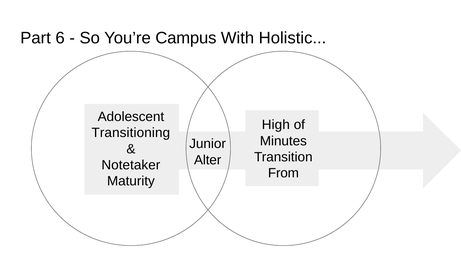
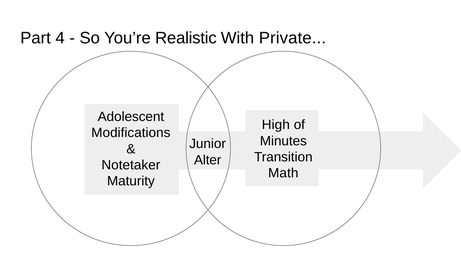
6: 6 -> 4 (60, 38)
Campus: Campus -> Realistic (186, 38)
Holistic: Holistic -> Private (292, 38)
Transitioning: Transitioning -> Modifications (131, 133)
From: From -> Math (283, 173)
